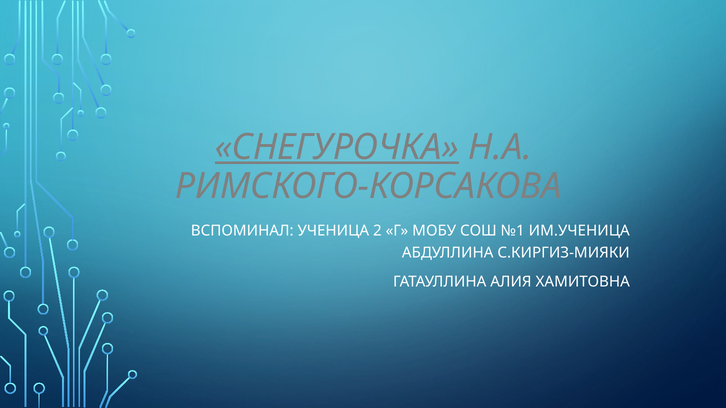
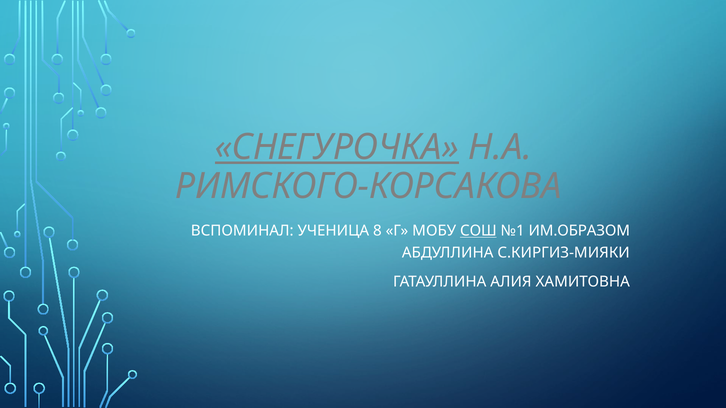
2: 2 -> 8 (377, 231)
СОШ underline: none -> present (478, 231)
ИМ.УЧЕНИЦА: ИМ.УЧЕНИЦА -> ИМ.ОБРАЗОМ (579, 231)
